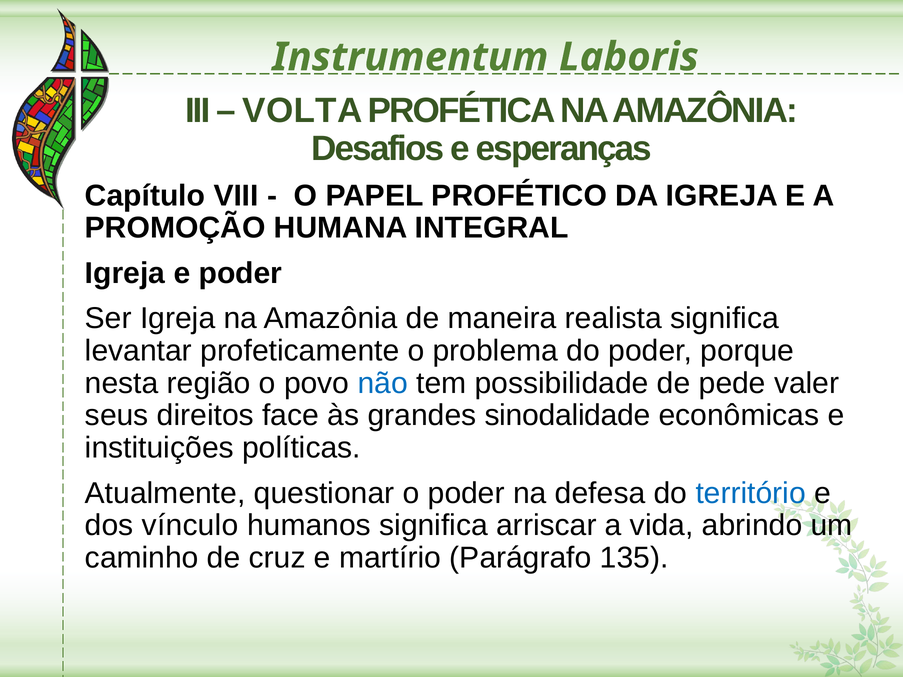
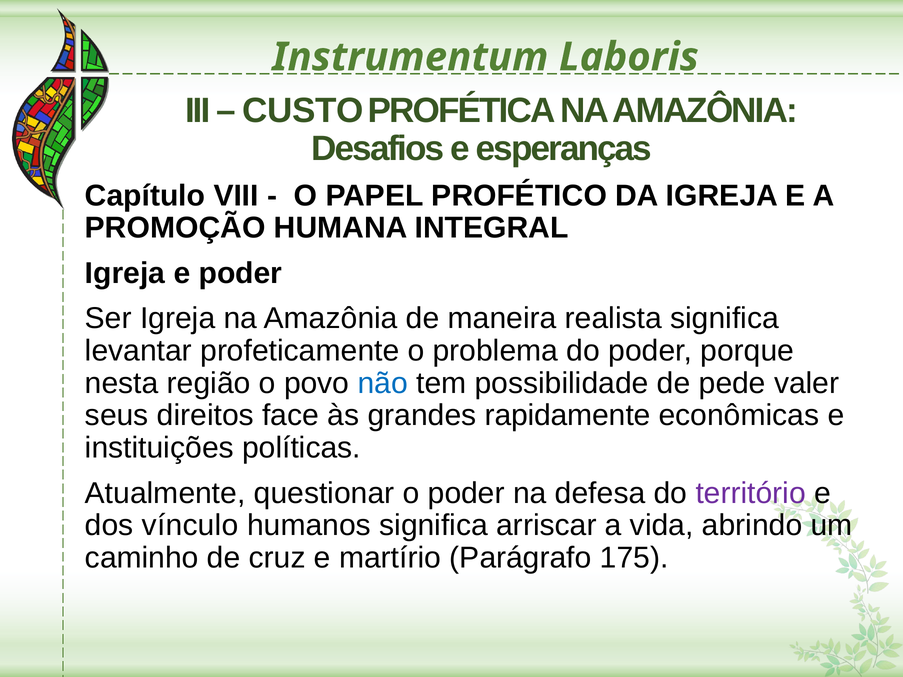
VOLTA: VOLTA -> CUSTO (303, 111)
sinodalidade: sinodalidade -> rapidamente (568, 416)
território colour: blue -> purple (751, 493)
135: 135 -> 175 (634, 558)
